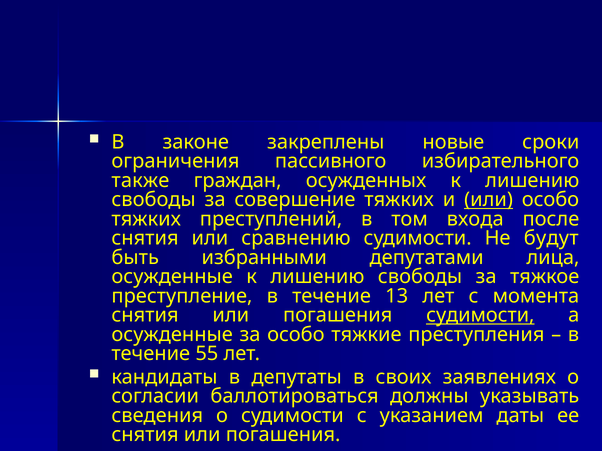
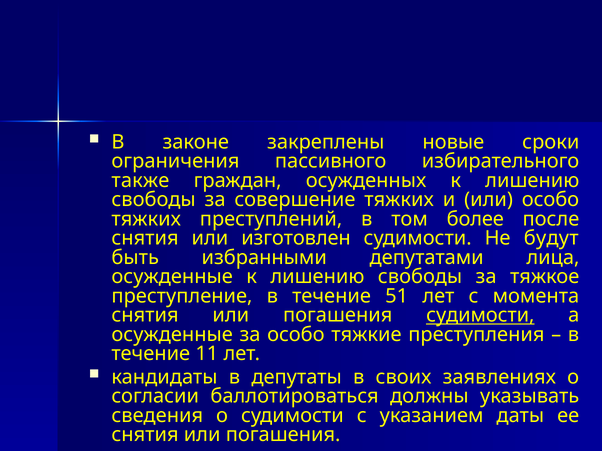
или underline: present -> none (489, 200)
входа: входа -> более (475, 219)
сравнению: сравнению -> изготовлен (296, 239)
13: 13 -> 51 (397, 296)
55: 55 -> 11 (207, 354)
